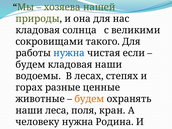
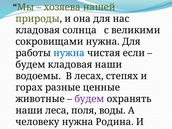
сокровищами такого: такого -> нужна (103, 42)
будем colour: orange -> purple (89, 99)
кран: кран -> воды (112, 110)
